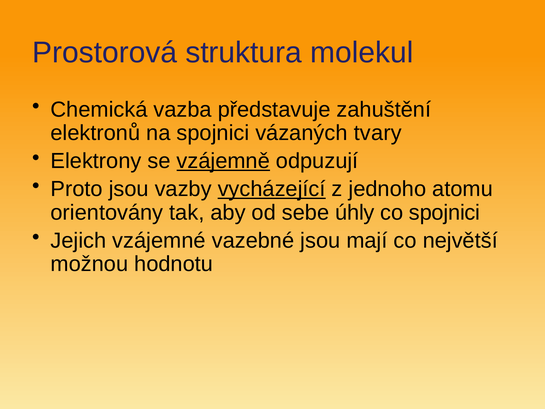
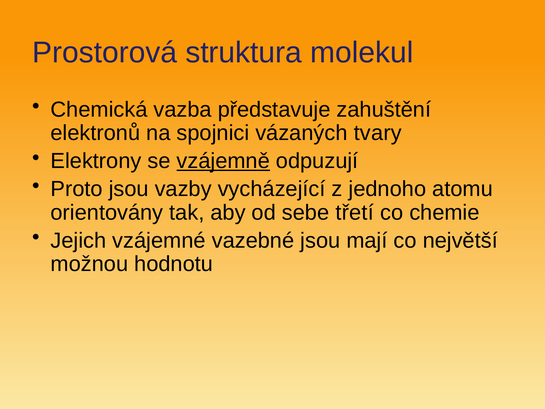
vycházející underline: present -> none (272, 189)
úhly: úhly -> třetí (355, 212)
co spojnici: spojnici -> chemie (444, 212)
